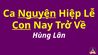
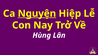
Con underline: present -> none (21, 25)
